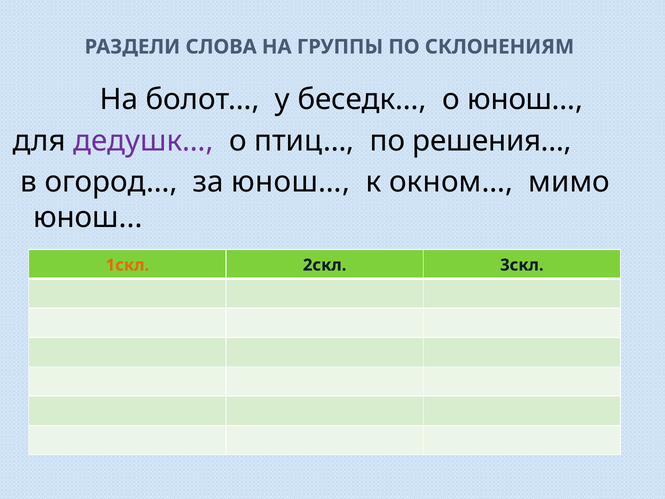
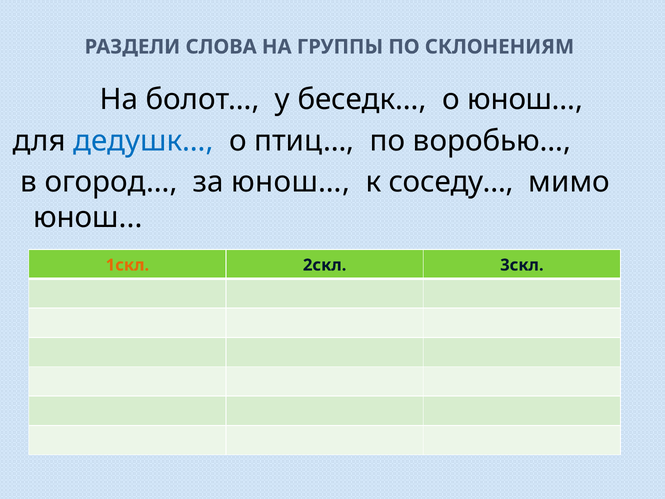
дедушк… colour: purple -> blue (143, 141)
решения…: решения… -> воробью… (492, 141)
окном…: окном… -> соседу… (451, 182)
